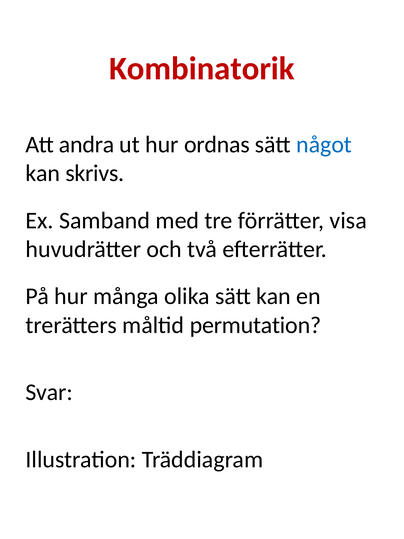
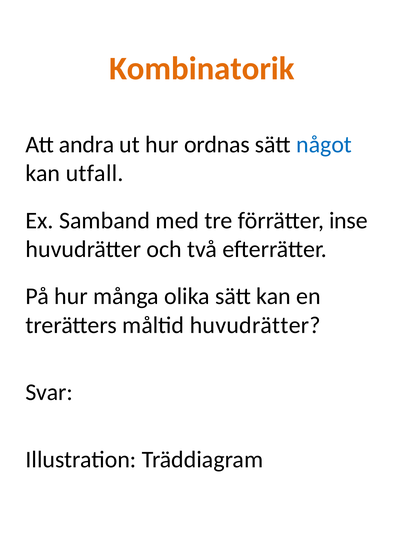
Kombinatorik colour: red -> orange (202, 69)
skrivs: skrivs -> utfall (95, 173)
visa: visa -> inse (348, 220)
måltid permutation: permutation -> huvudrätter (255, 325)
